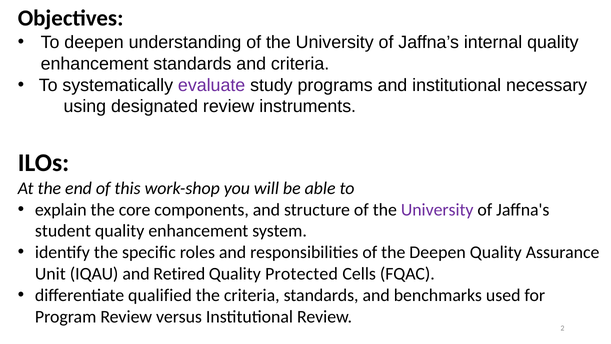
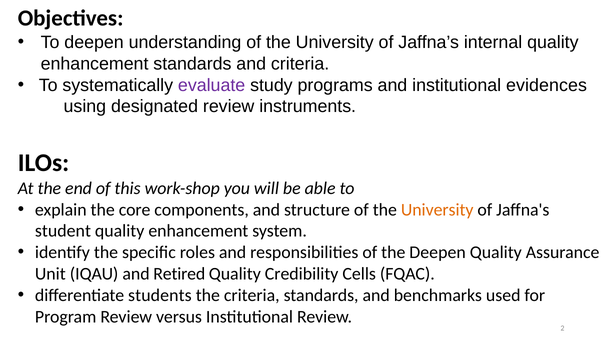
necessary: necessary -> evidences (547, 85)
University colour: purple -> orange (437, 209)
Protected: Protected -> Credibility (302, 274)
qualified: qualified -> students (160, 295)
